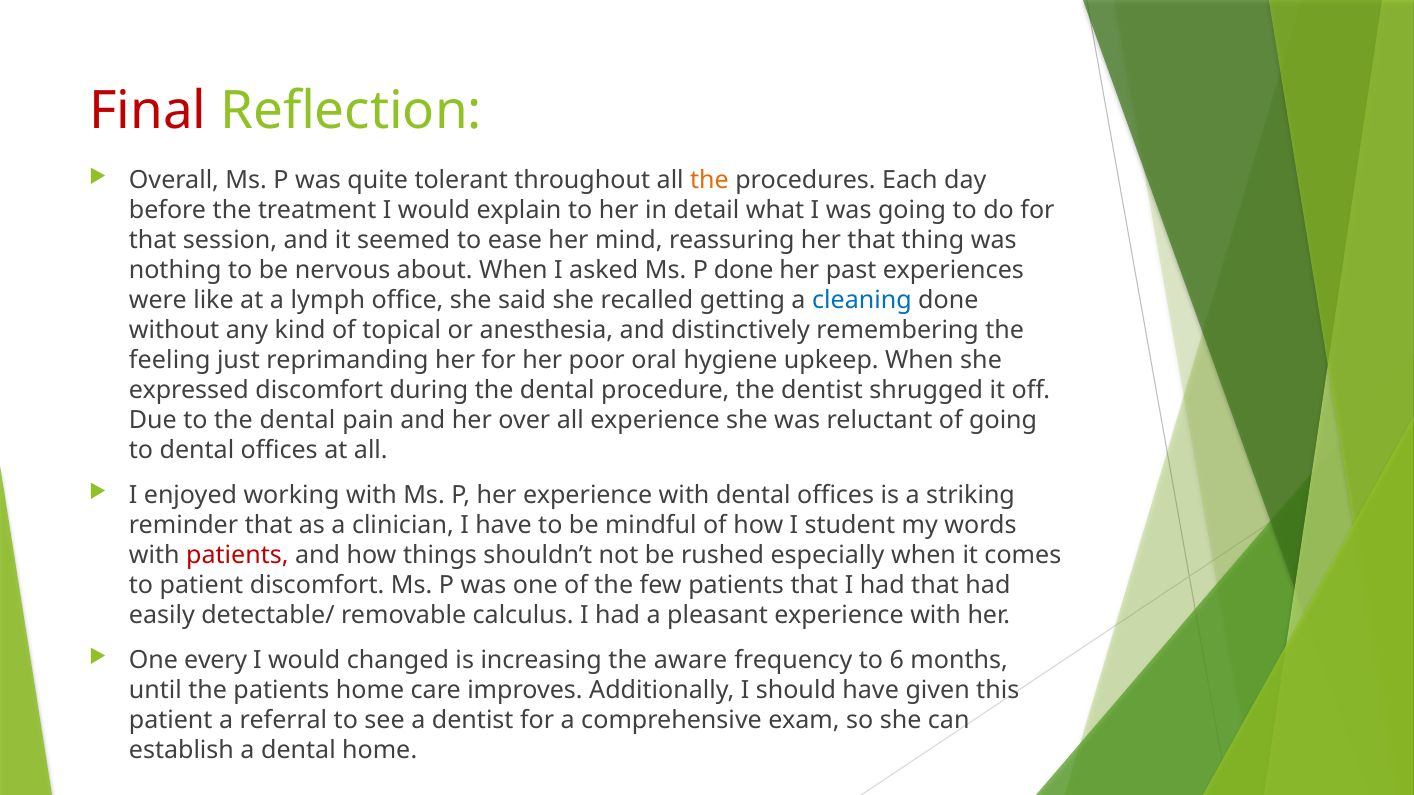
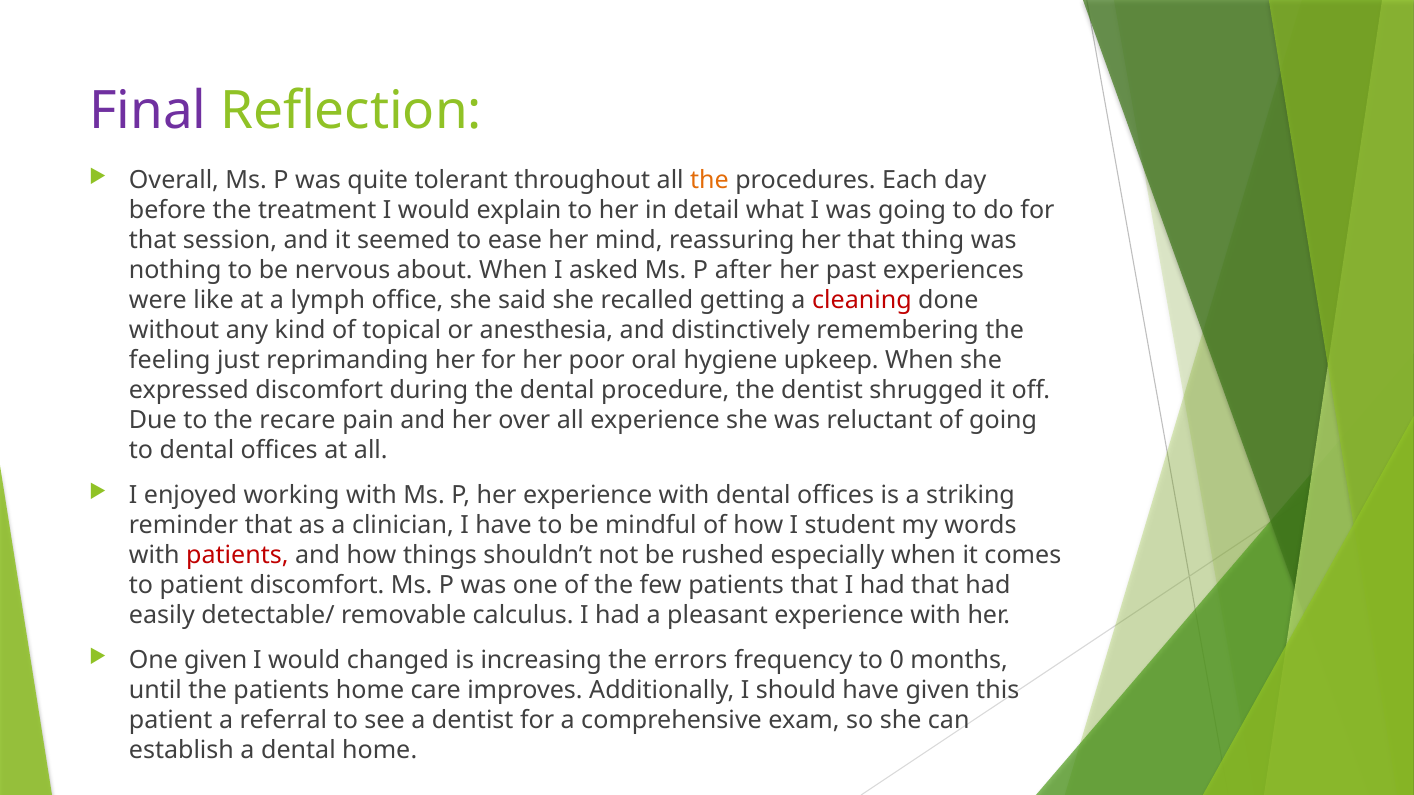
Final colour: red -> purple (148, 112)
P done: done -> after (743, 271)
cleaning colour: blue -> red (862, 301)
to the dental: dental -> recare (297, 421)
One every: every -> given (216, 661)
aware: aware -> errors (691, 661)
6: 6 -> 0 (897, 661)
